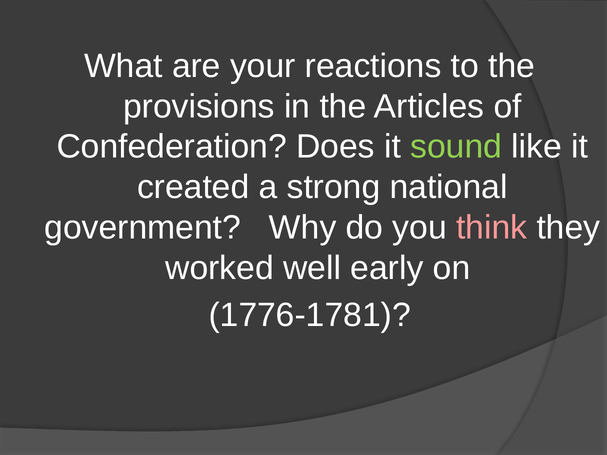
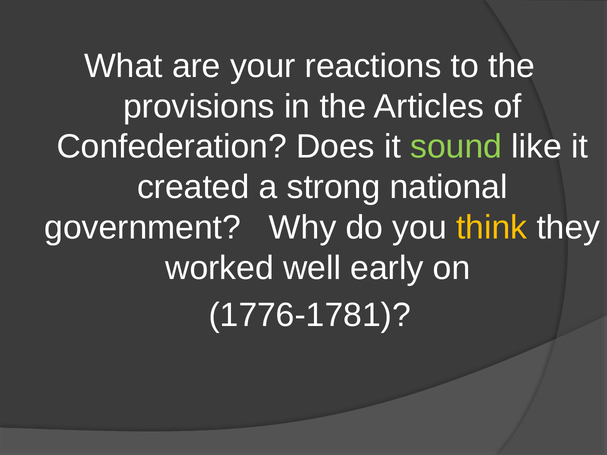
think colour: pink -> yellow (492, 228)
